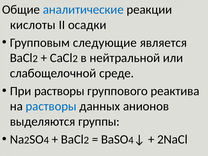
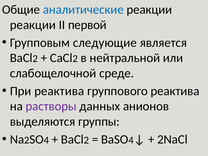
кислоты: кислоты -> реакции (33, 25)
осадки: осадки -> первой (87, 25)
При растворы: растворы -> реактива (59, 91)
растворы colour: blue -> purple (51, 106)
